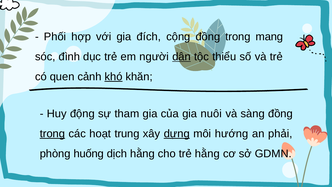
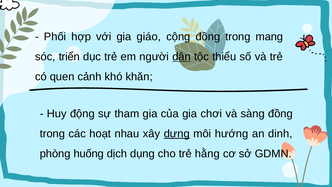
đích: đích -> giáo (149, 37)
đình: đình -> triển (69, 57)
khó underline: present -> none (114, 77)
nuôi: nuôi -> chơi (211, 114)
trong underline: present -> none (52, 133)
trung: trung -> nhau (127, 133)
phải: phải -> dinh (280, 133)
dịch hằng: hằng -> dụng (142, 153)
